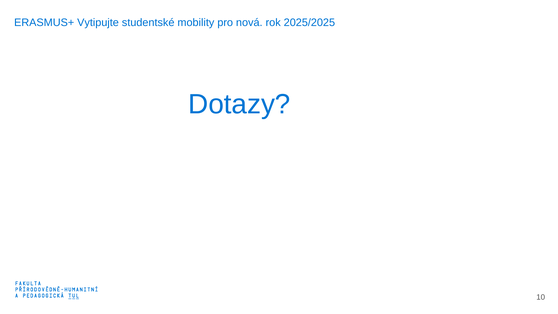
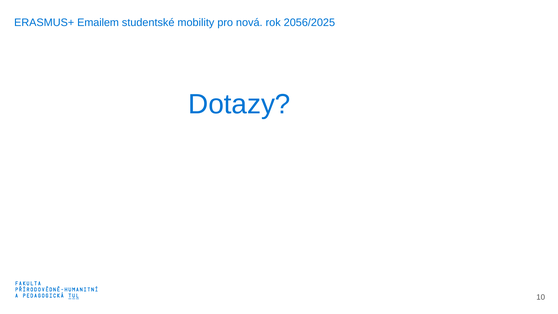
Vytipujte: Vytipujte -> Emailem (98, 23)
2025/2025: 2025/2025 -> 2056/2025 (309, 23)
